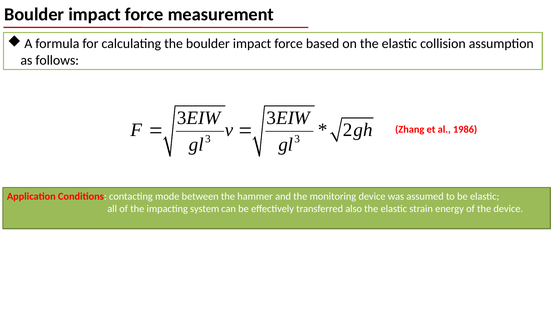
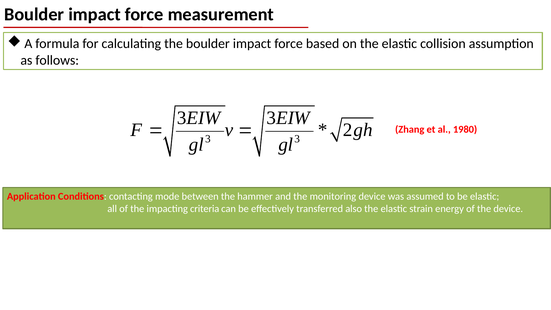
1986: 1986 -> 1980 (465, 129)
system: system -> criteria (205, 209)
